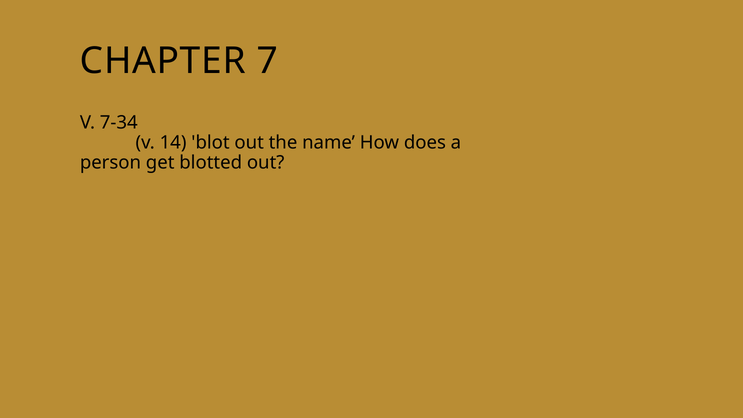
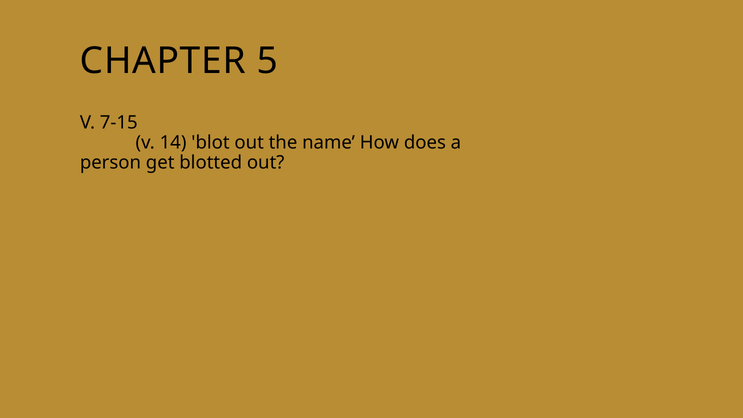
7: 7 -> 5 (268, 61)
7-34: 7-34 -> 7-15 (119, 123)
